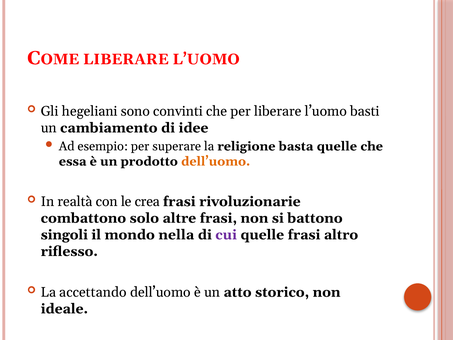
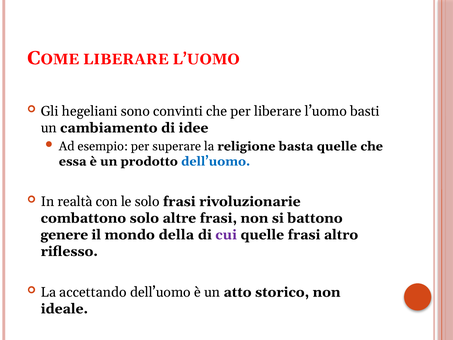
dell’uomo colour: orange -> blue (216, 161)
le crea: crea -> solo (147, 201)
singoli: singoli -> genere (64, 235)
nella: nella -> della (176, 235)
